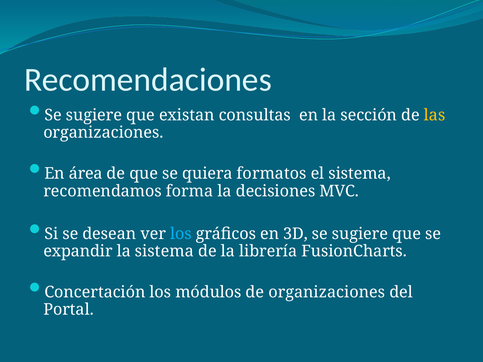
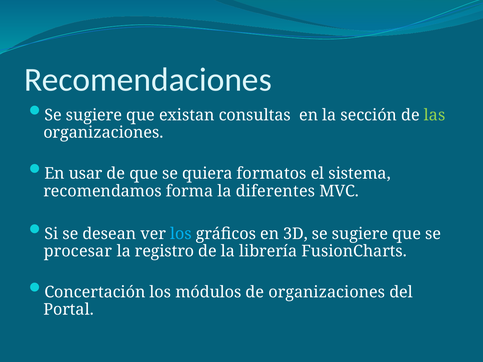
las colour: yellow -> light green (435, 115)
área: área -> usar (86, 174)
decisiones: decisiones -> diferentes (275, 191)
expandir: expandir -> procesar (78, 251)
la sistema: sistema -> registro (165, 251)
